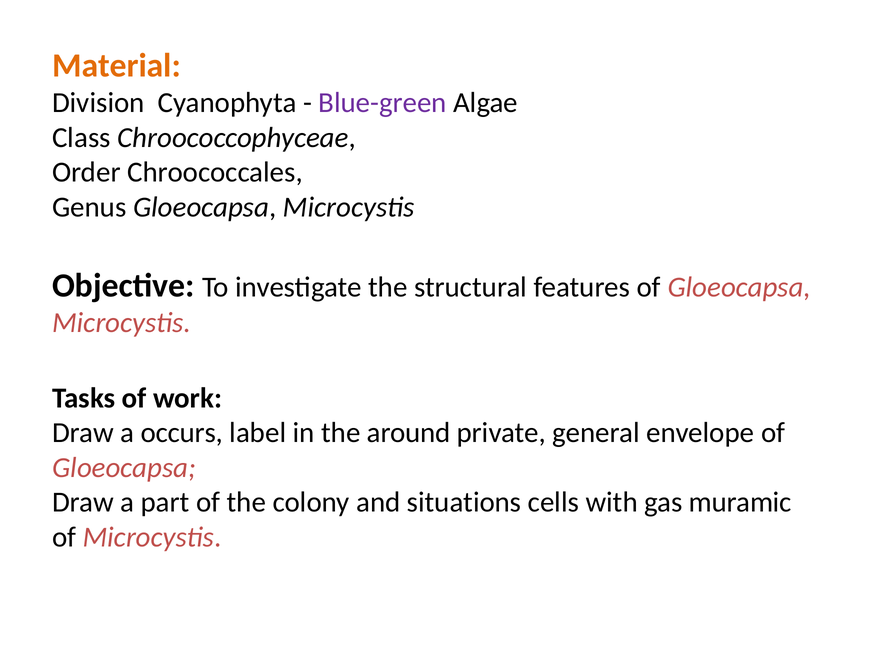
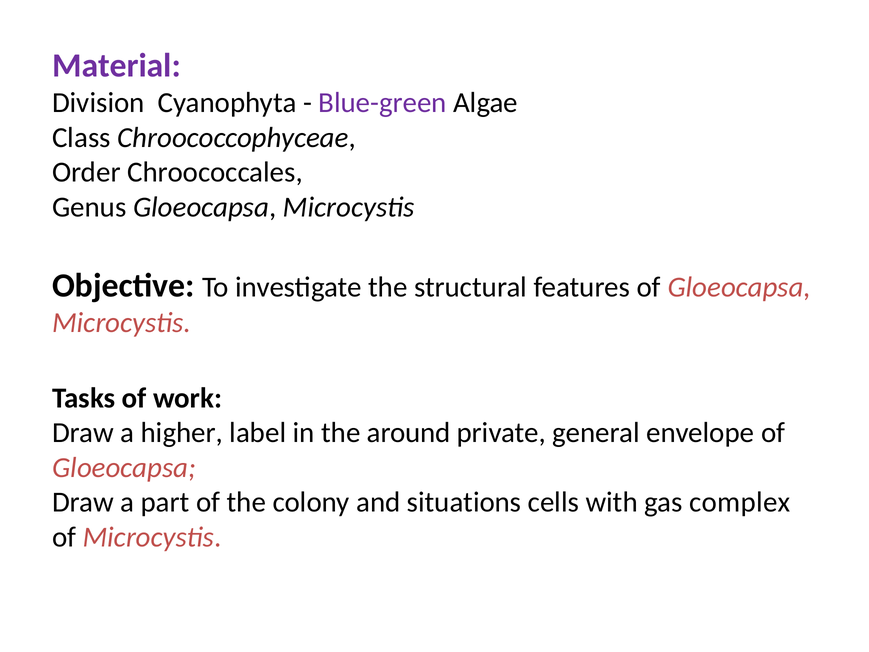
Material colour: orange -> purple (116, 65)
occurs: occurs -> higher (182, 433)
muramic: muramic -> complex (740, 502)
